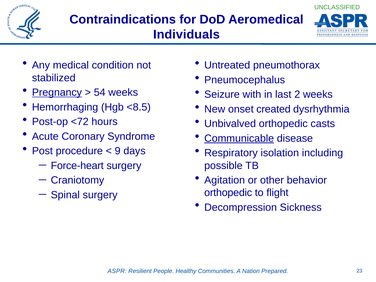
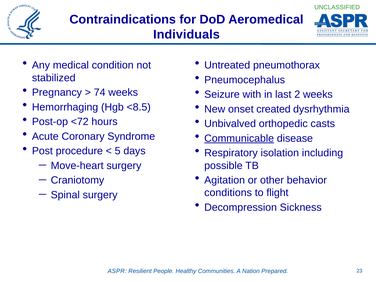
Pregnancy underline: present -> none (57, 92)
54: 54 -> 74 (100, 92)
9: 9 -> 5 (118, 151)
Force-heart: Force-heart -> Move-heart (77, 166)
orthopedic: orthopedic -> conditions (228, 193)
